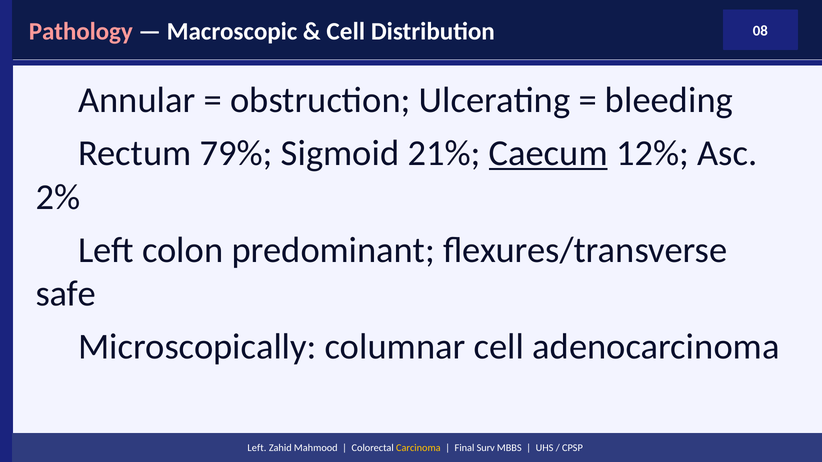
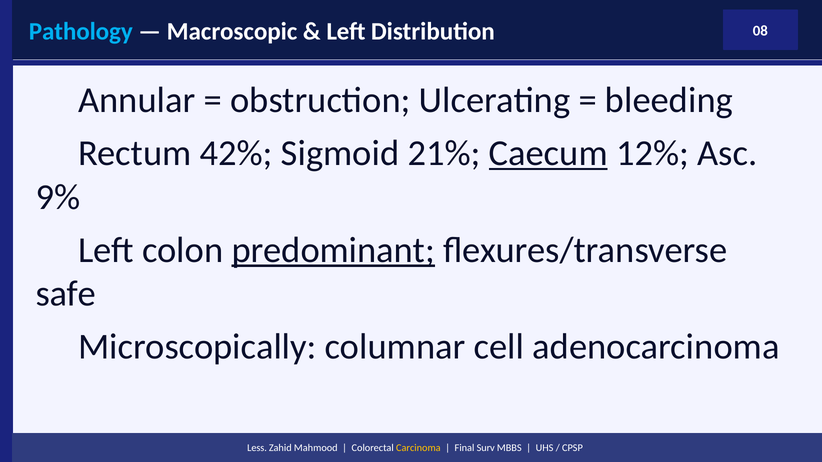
Pathology colour: pink -> light blue (81, 31)
Cell: Cell -> Left (346, 31)
79%: 79% -> 42% (236, 153)
2%: 2% -> 9% (58, 197)
predominant underline: none -> present (333, 250)
Left: Left -> Less (257, 448)
